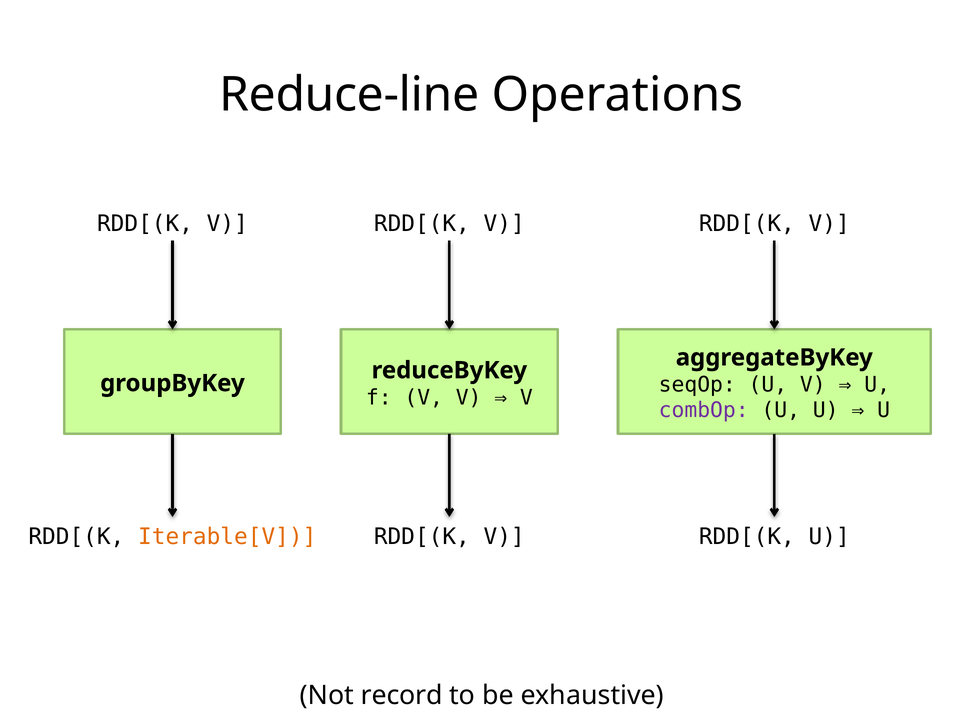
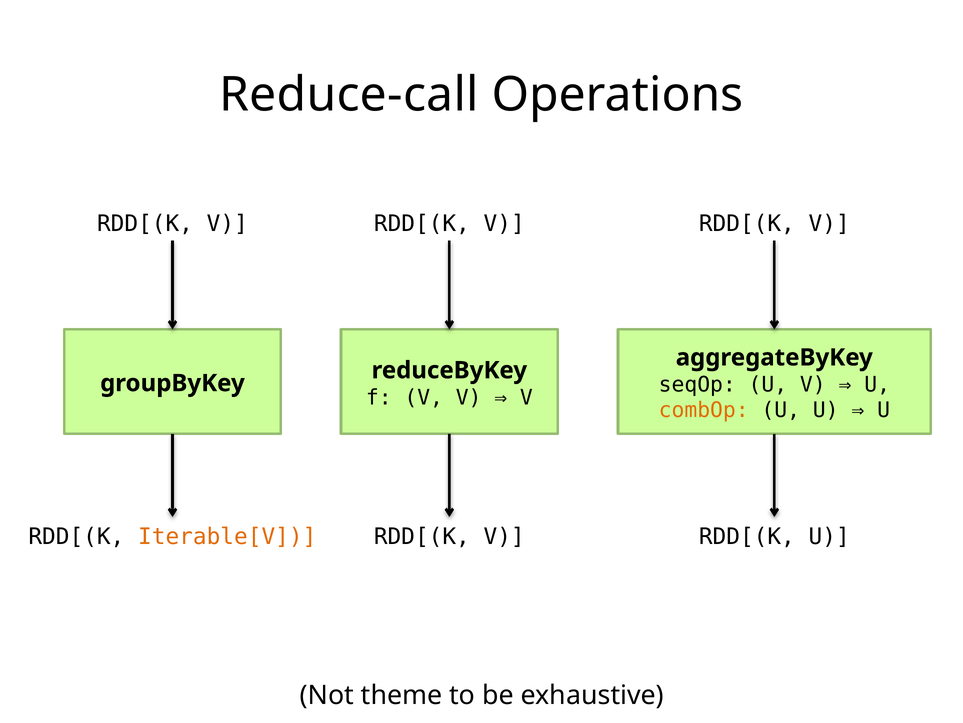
Reduce-line: Reduce-line -> Reduce-call (349, 95)
combOp colour: purple -> orange (704, 410)
record: record -> theme (402, 695)
